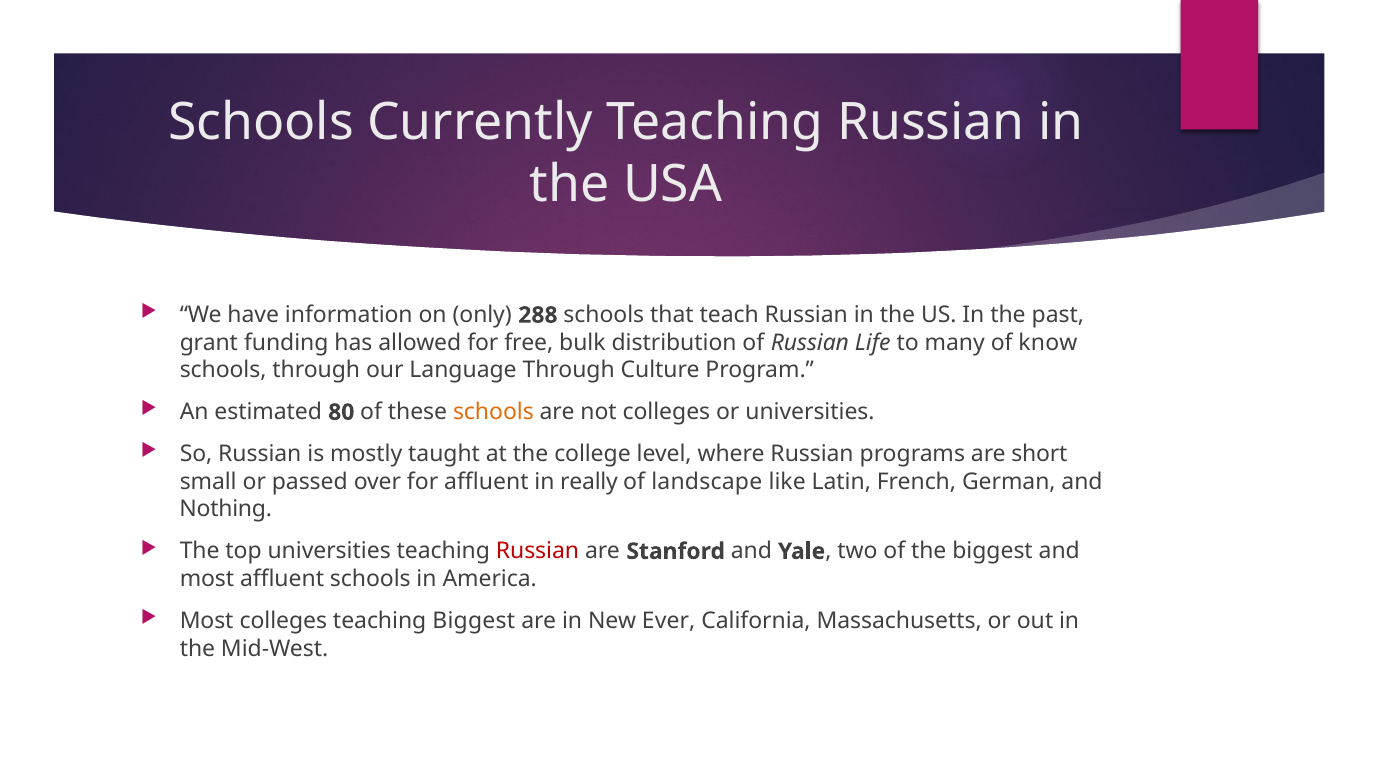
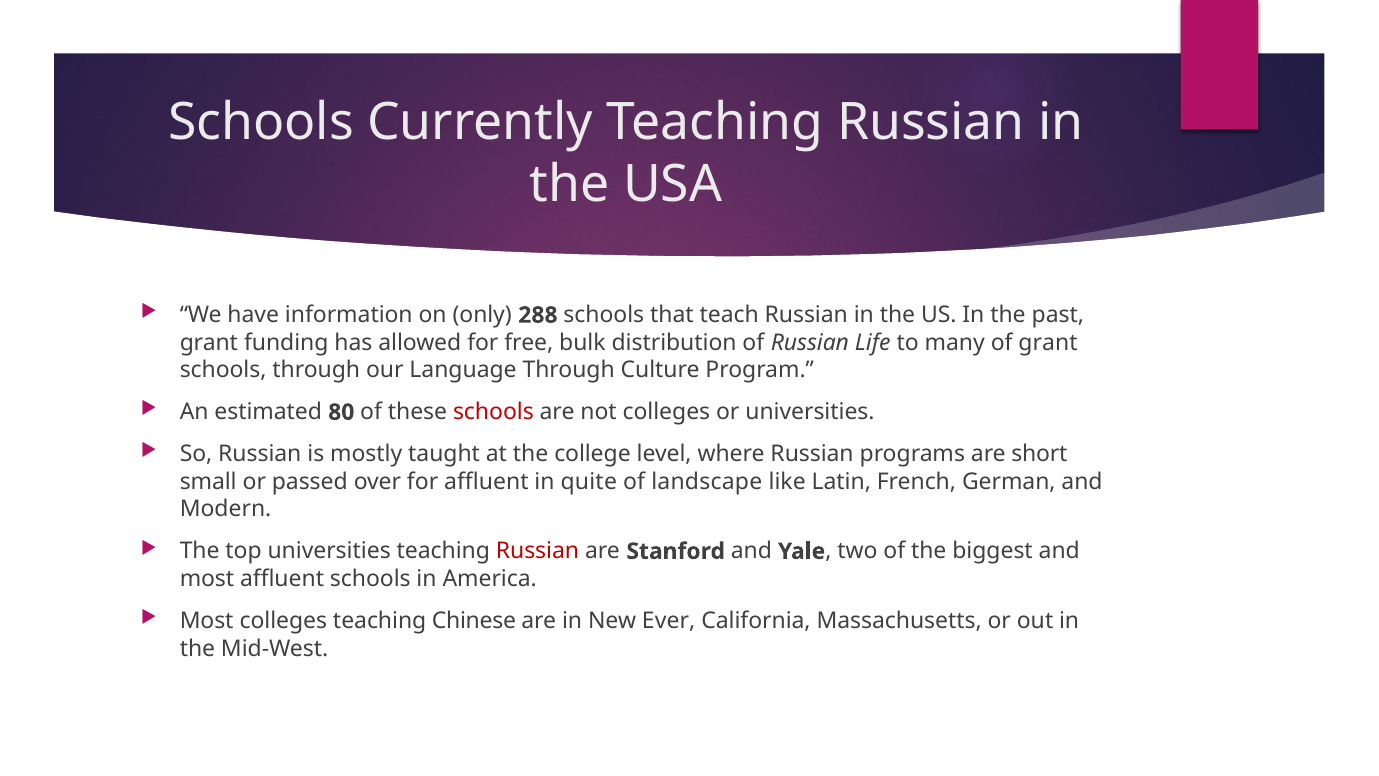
of know: know -> grant (1048, 343)
schools colour: orange -> red (493, 412)
really: really -> quite (589, 482)
Nothing: Nothing -> Modern (226, 509)
teaching Biggest: Biggest -> Chinese (474, 621)
